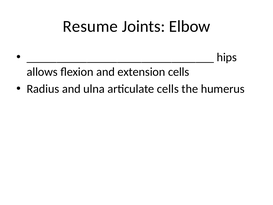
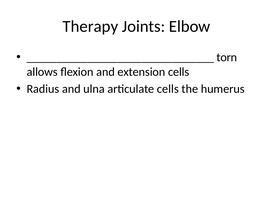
Resume: Resume -> Therapy (90, 26)
hips: hips -> torn (227, 57)
